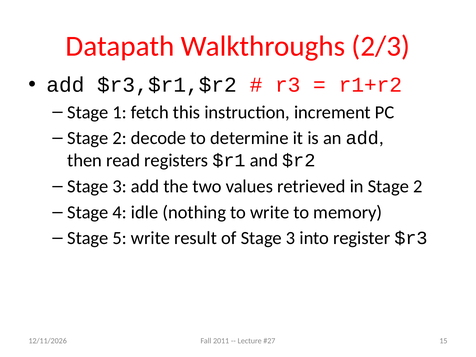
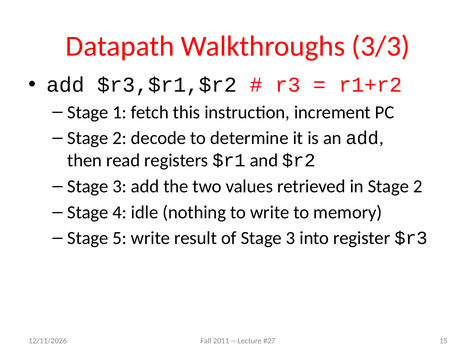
2/3: 2/3 -> 3/3 (381, 46)
